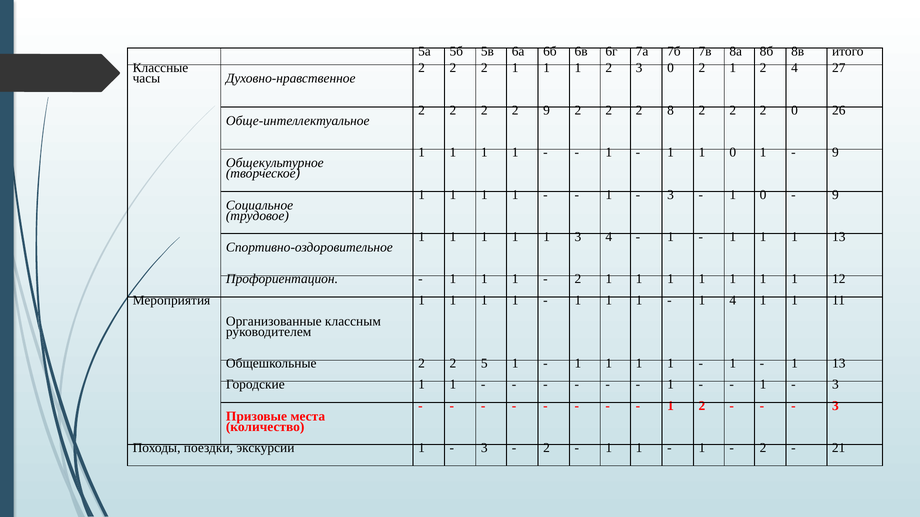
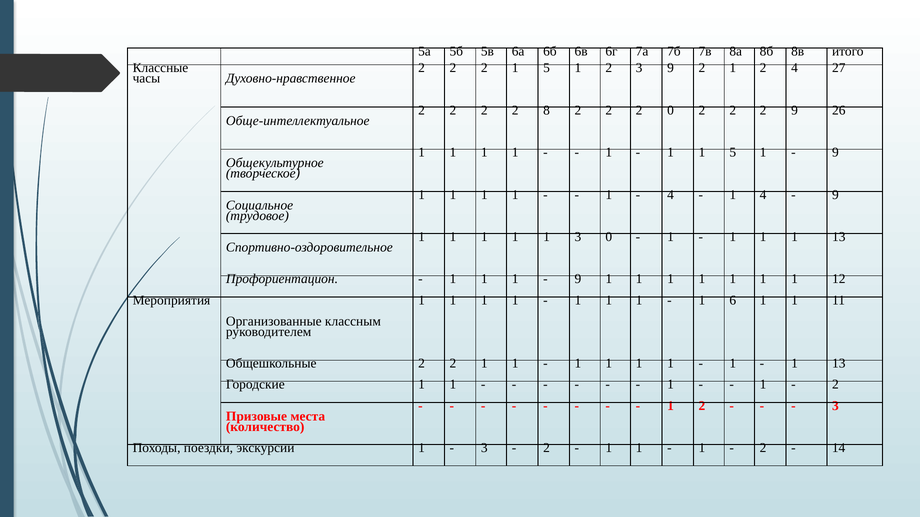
2 2 1 1: 1 -> 5 (547, 68)
3 0: 0 -> 9 (671, 68)
2 9: 9 -> 8 (547, 110)
2 8: 8 -> 0 (671, 110)
2 0: 0 -> 9 (794, 110)
1 1 0: 0 -> 5 (733, 153)
3: 3 -> 4 (671, 195)
0: 0 -> 4 (763, 195)
3 4: 4 -> 0 (609, 237)
2: 2 -> 9 (578, 279)
1 4: 4 -> 6 (733, 300)
Общешкольные 2 2 5: 5 -> 1 (484, 364)
3: 3 -> 2 (835, 385)
21: 21 -> 14 (839, 448)
